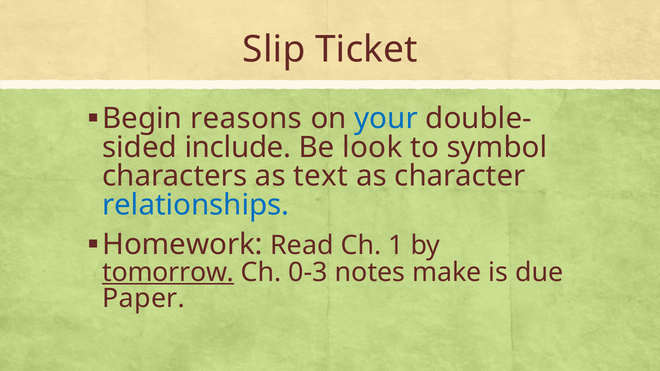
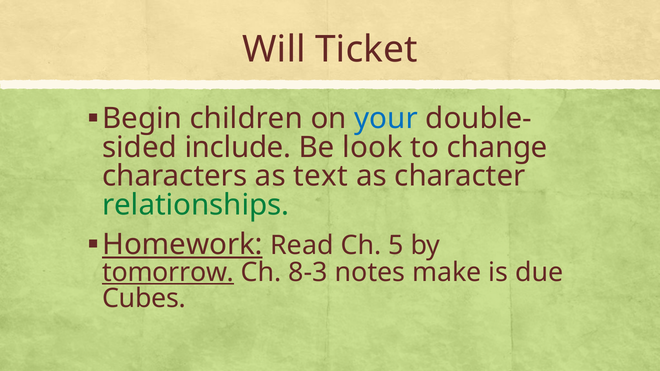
Slip: Slip -> Will (274, 49)
reasons: reasons -> children (246, 119)
symbol: symbol -> change (497, 148)
relationships colour: blue -> green (196, 205)
Homework underline: none -> present (183, 245)
1: 1 -> 5 (396, 246)
0-3: 0-3 -> 8-3 (308, 272)
Paper: Paper -> Cubes (144, 298)
